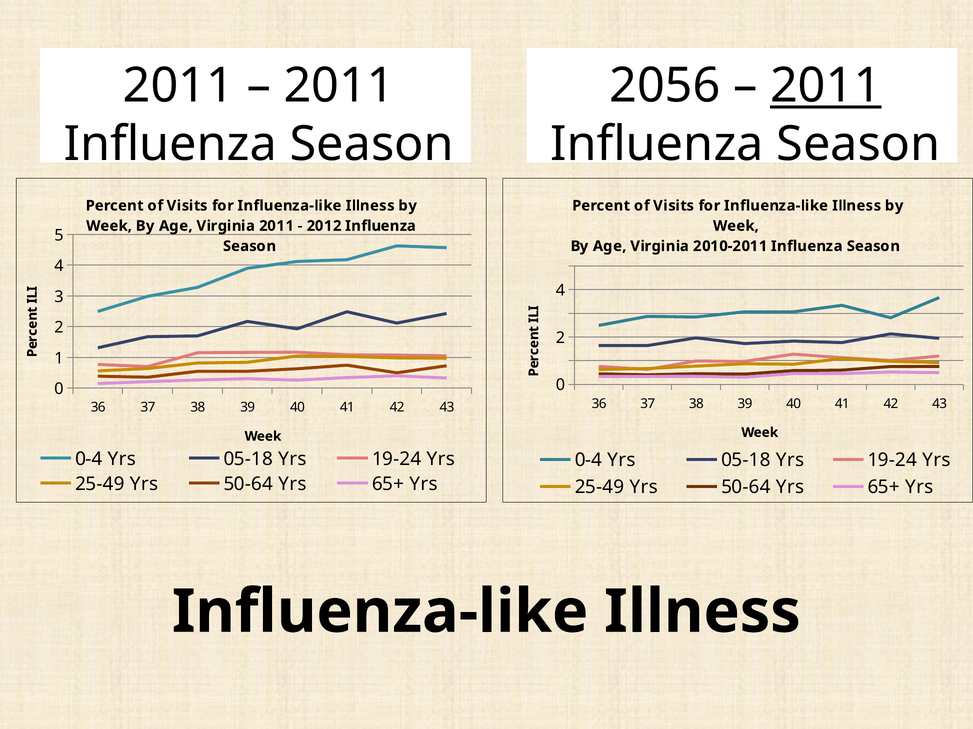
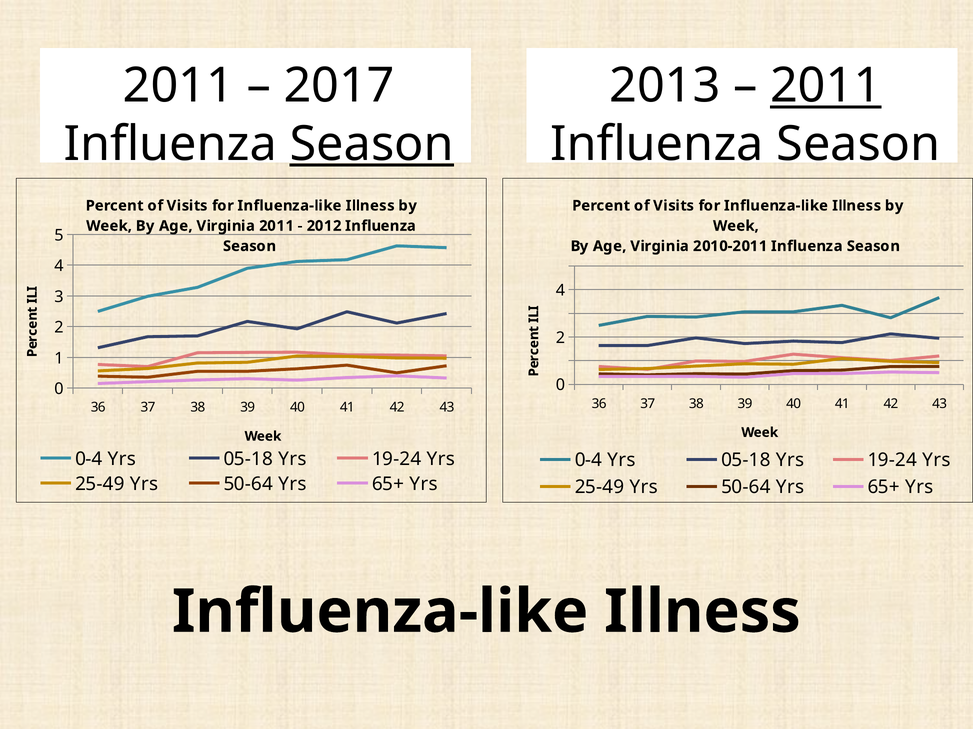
2011: 2011 -> 2017 (339, 86)
2056: 2056 -> 2013 (665, 86)
Season underline: none -> present (372, 144)
